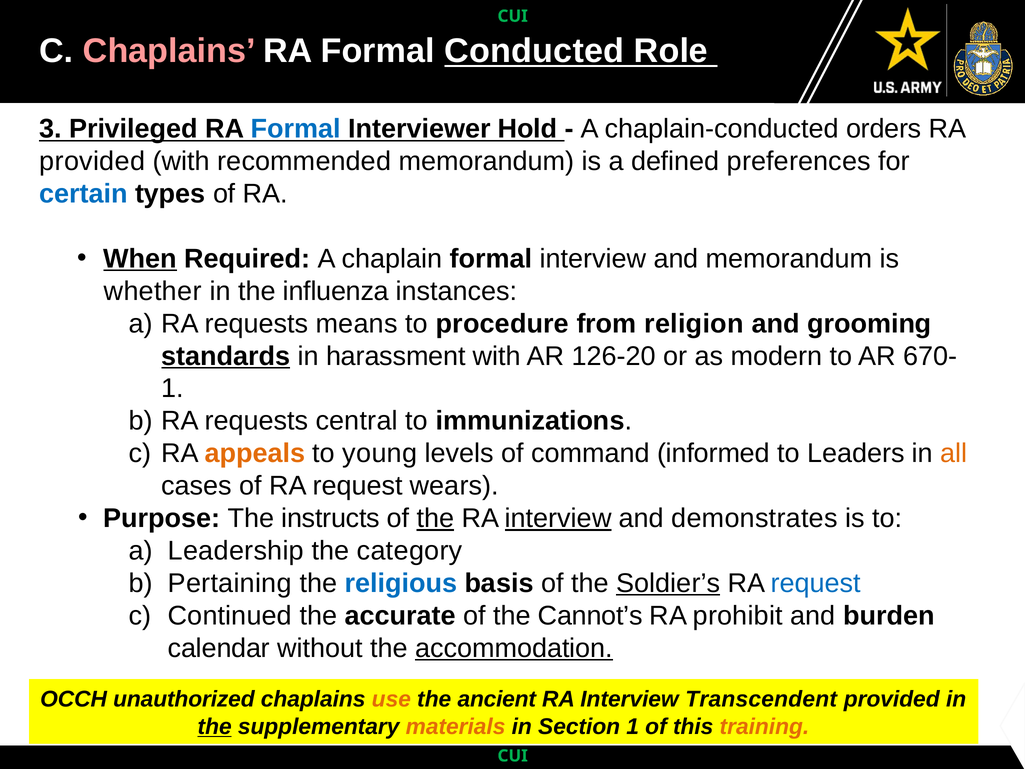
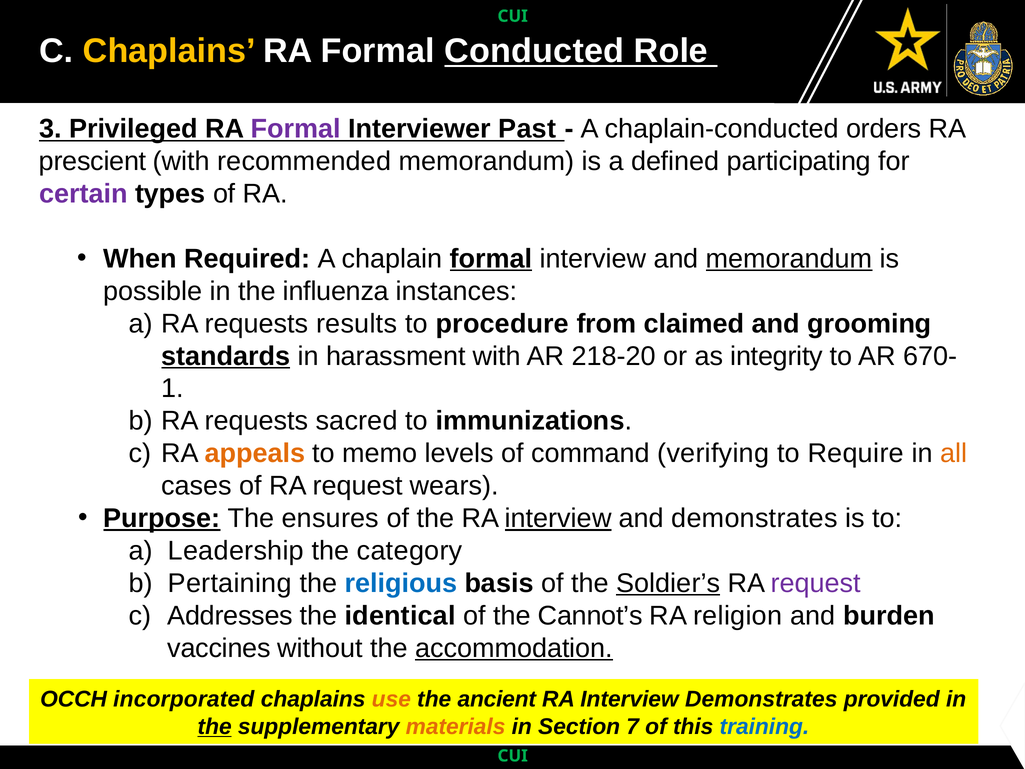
Chaplains colour: pink -> yellow (169, 51)
Formal colour: blue -> purple (296, 129)
Hold: Hold -> Past (527, 129)
provided: provided -> prescient (93, 161)
preferences: preferences -> participating (799, 161)
certain colour: blue -> purple (83, 194)
When underline: present -> none (140, 259)
formal underline: none -> present (491, 259)
memorandum underline: none -> present (789, 259)
whether: whether -> possible (153, 291)
means: means -> results (357, 324)
religion: religion -> claimed (694, 324)
126-20: 126-20 -> 218-20 (614, 356)
modern: modern -> integrity (777, 356)
central: central -> sacred (357, 421)
young: young -> memo (380, 453)
informed: informed -> verifying (713, 453)
Leaders: Leaders -> Require (856, 453)
Purpose underline: none -> present (162, 518)
instructs: instructs -> ensures (330, 518)
the underline: present -> none (435, 518)
request colour: blue -> purple (816, 583)
Continued: Continued -> Addresses (230, 616)
accurate: accurate -> identical (400, 616)
prohibit: prohibit -> religion (738, 616)
calendar: calendar -> vaccines (219, 648)
unauthorized: unauthorized -> incorporated (184, 699)
Interview Transcendent: Transcendent -> Demonstrates (761, 699)
Section 1: 1 -> 7 (633, 726)
training colour: orange -> blue (764, 726)
